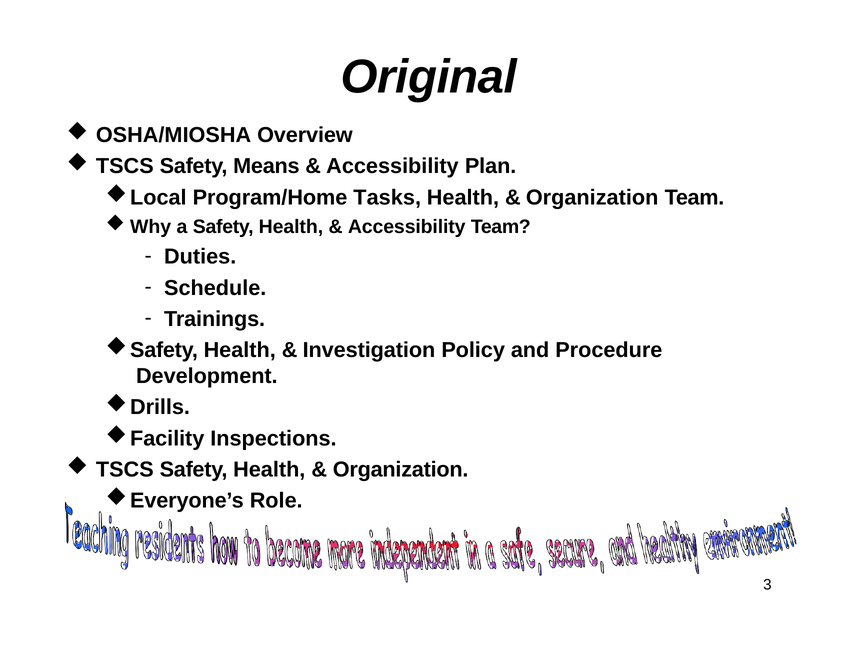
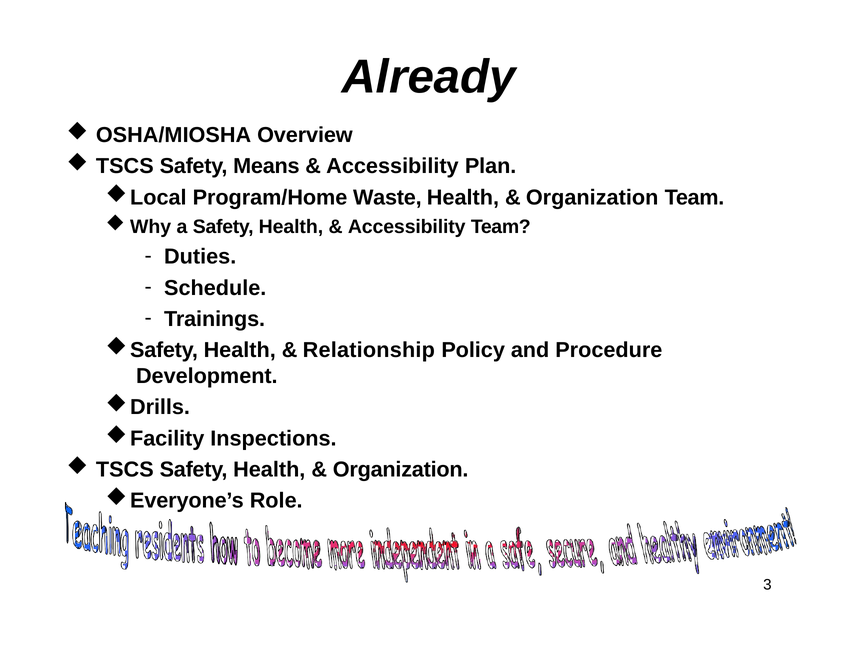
Original: Original -> Already (429, 77)
Tasks: Tasks -> Waste (387, 198)
Investigation: Investigation -> Relationship (369, 350)
